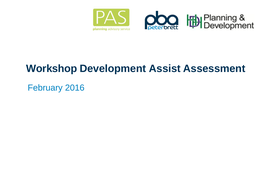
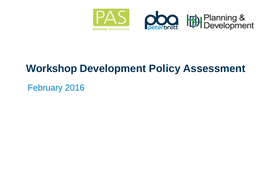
Assist: Assist -> Policy (165, 68)
